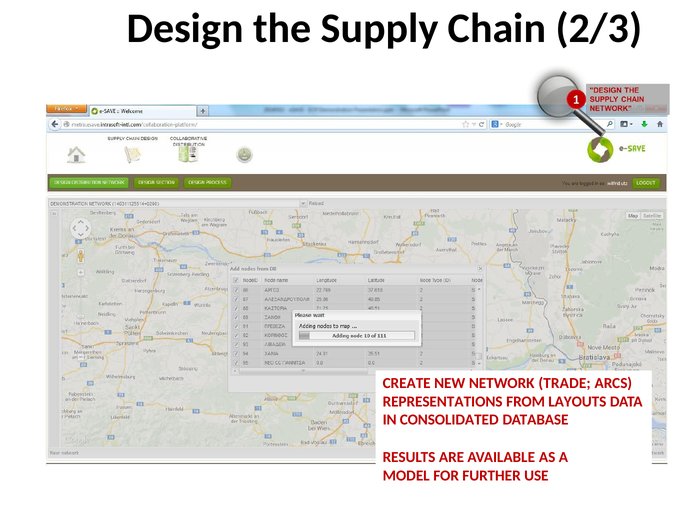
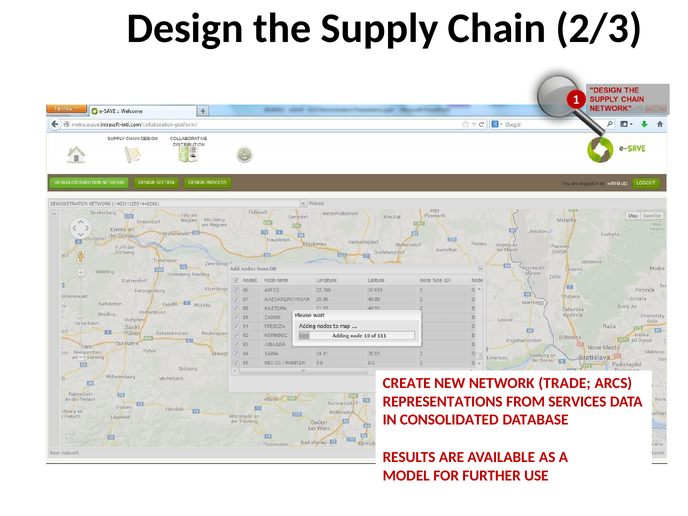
LAYOUTS: LAYOUTS -> SERVICES (577, 402)
